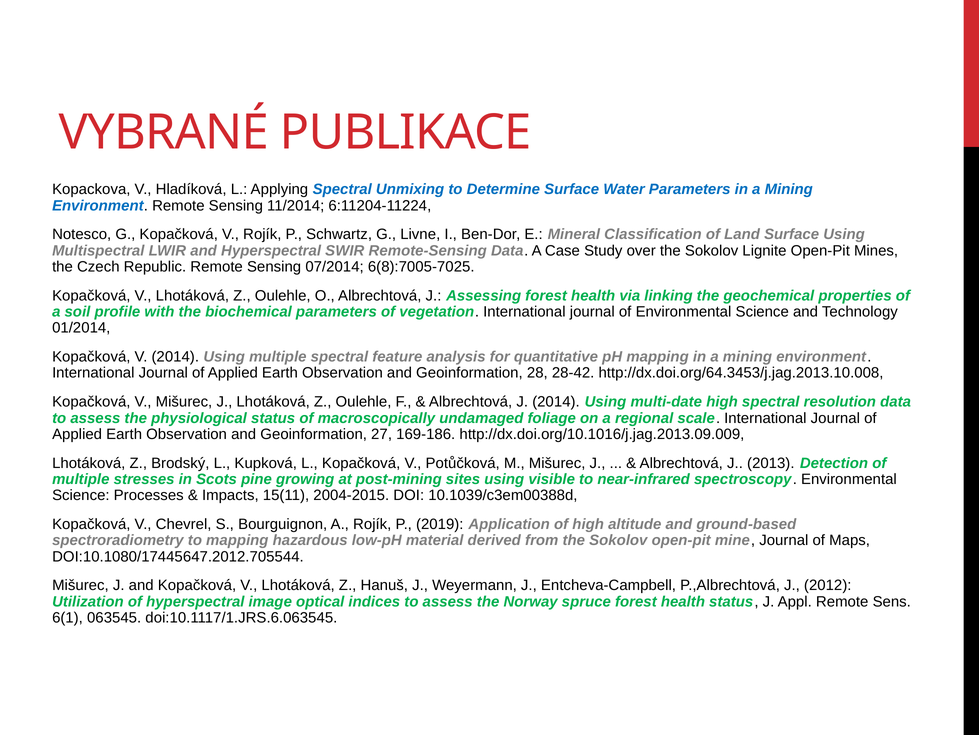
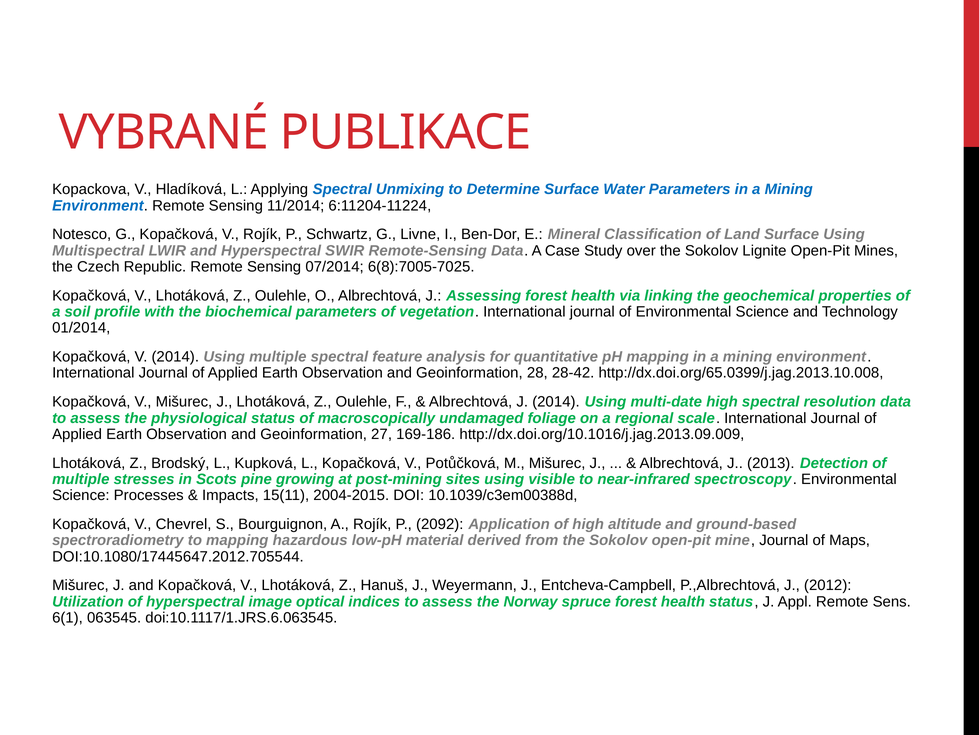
http://dx.doi.org/64.3453/j.jag.2013.10.008: http://dx.doi.org/64.3453/j.jag.2013.10.008 -> http://dx.doi.org/65.0399/j.jag.2013.10.008 (741, 373)
2019: 2019 -> 2092 (440, 524)
